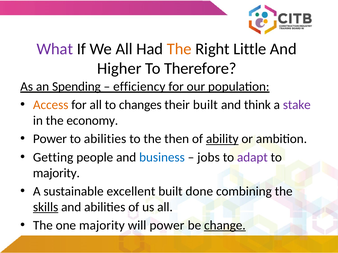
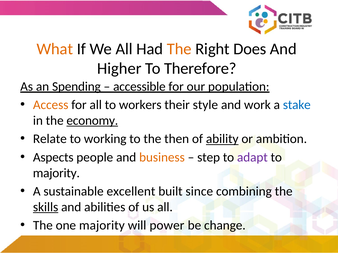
What colour: purple -> orange (55, 49)
Little: Little -> Does (250, 49)
efficiency: efficiency -> accessible (139, 87)
changes: changes -> workers (140, 105)
their built: built -> style (205, 105)
think: think -> work (257, 105)
stake colour: purple -> blue (297, 105)
economy underline: none -> present (92, 121)
Power: Power -> Relate (50, 139)
to abilities: abilities -> working (105, 139)
Getting: Getting -> Aspects (53, 158)
business colour: blue -> orange (162, 158)
jobs: jobs -> step (209, 158)
done: done -> since (199, 192)
change underline: present -> none (225, 226)
